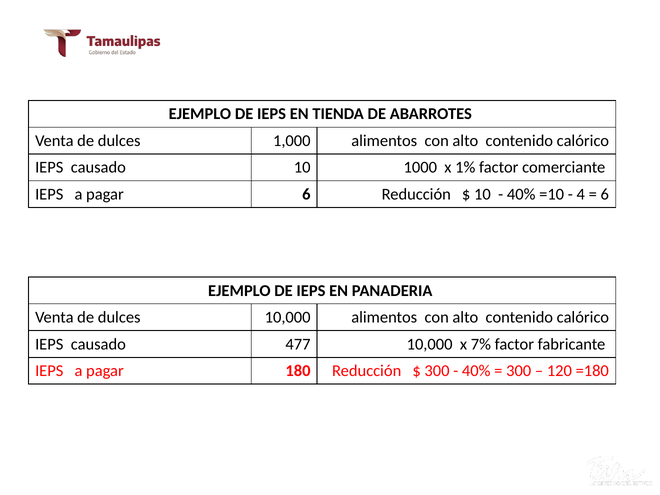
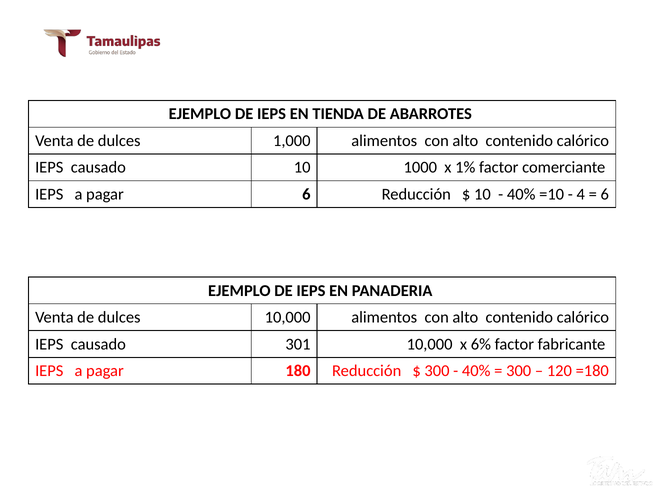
477: 477 -> 301 (298, 344)
7%: 7% -> 6% (481, 344)
